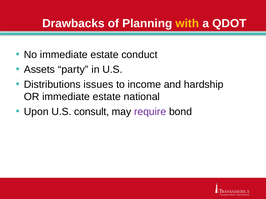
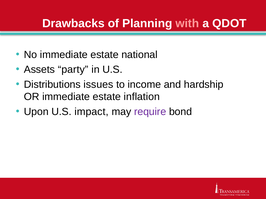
with colour: yellow -> pink (187, 24)
conduct: conduct -> national (140, 55)
national: national -> inflation (142, 97)
consult: consult -> impact (92, 112)
